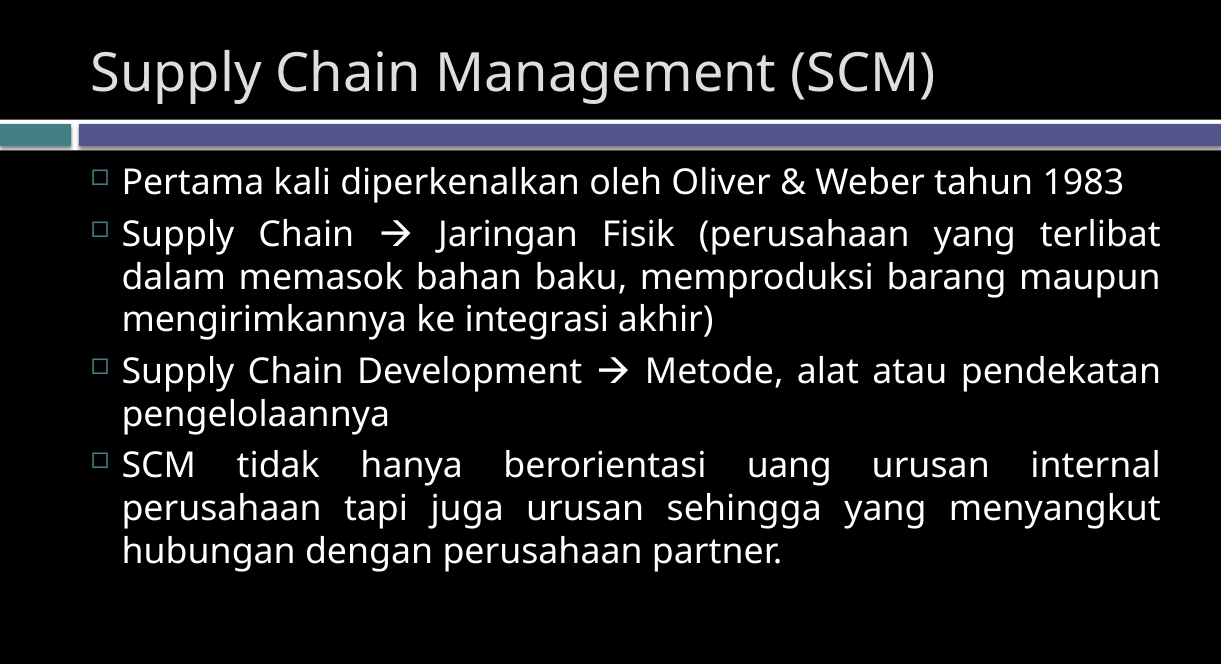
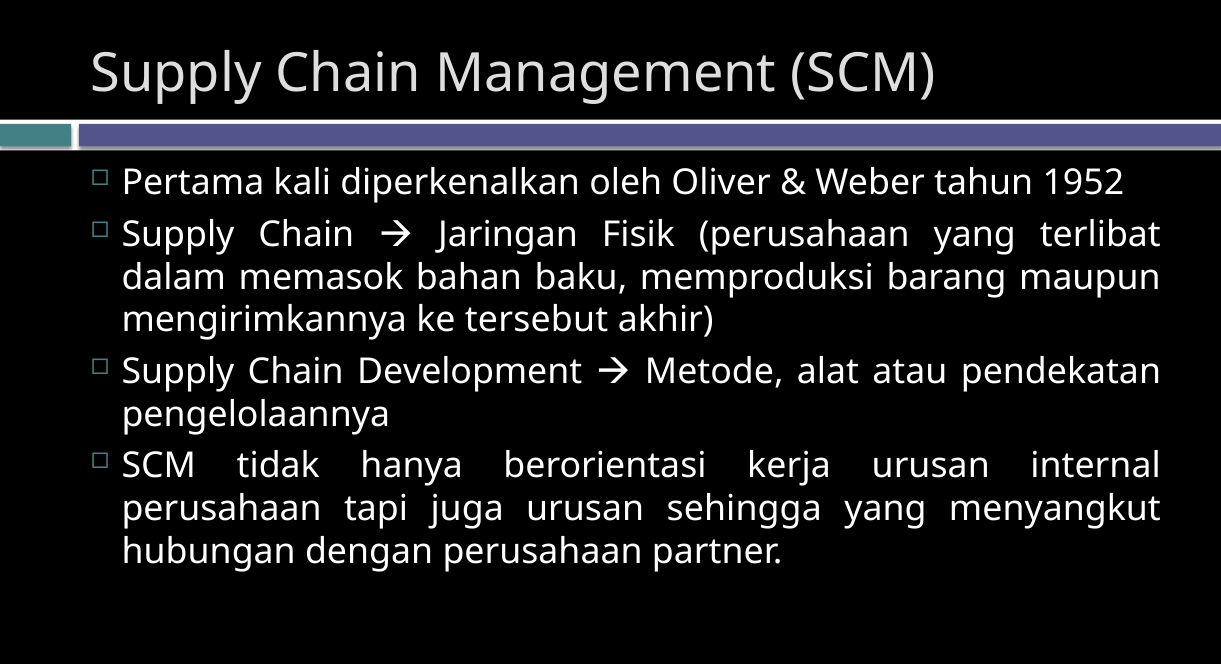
1983: 1983 -> 1952 (1083, 183)
integrasi: integrasi -> tersebut (537, 320)
uang: uang -> kerja (789, 466)
